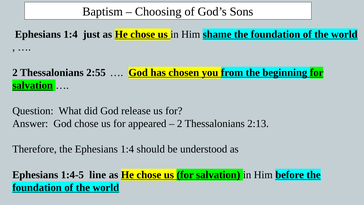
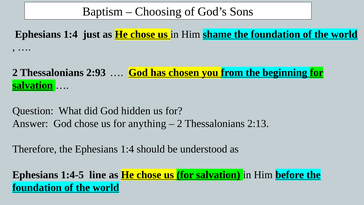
2:55: 2:55 -> 2:93 (96, 73)
release: release -> hidden (136, 111)
appeared: appeared -> anything (147, 124)
